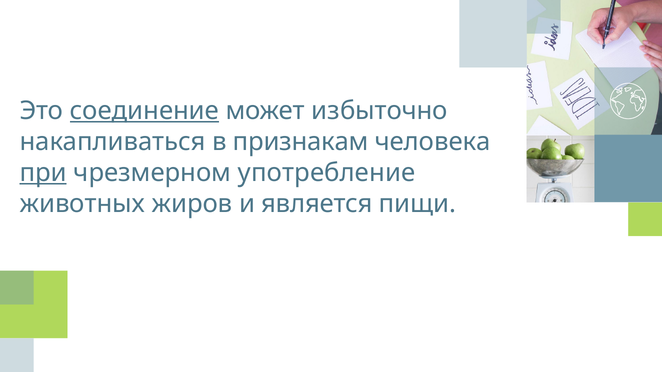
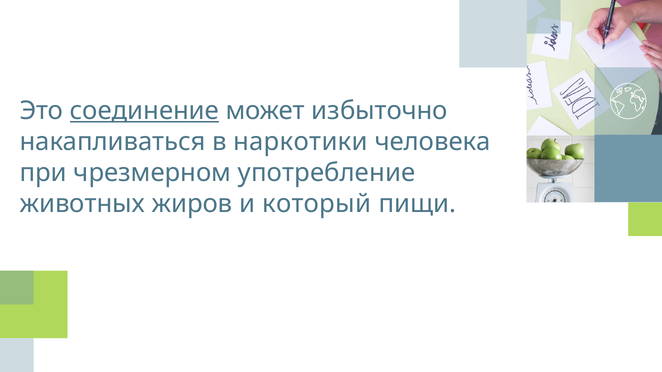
признакам: признакам -> наркотики (300, 142)
при underline: present -> none (43, 173)
является: является -> который (317, 204)
